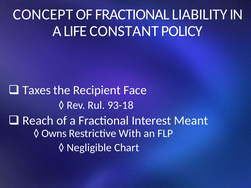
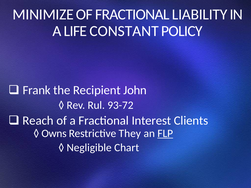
CONCEPT: CONCEPT -> MINIMIZE (43, 14)
Taxes: Taxes -> Frank (37, 90)
Face: Face -> John (135, 90)
93-18: 93-18 -> 93-72 (120, 105)
Meant: Meant -> Clients (191, 121)
With: With -> They (130, 134)
FLP underline: none -> present (165, 134)
